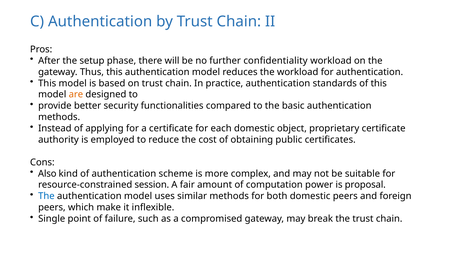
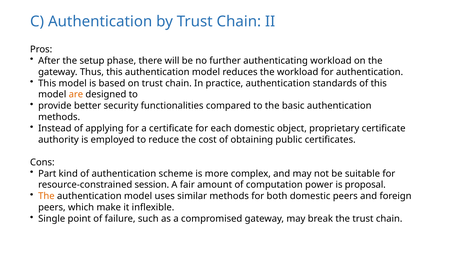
confidentiality: confidentiality -> authenticating (276, 61)
Also: Also -> Part (47, 174)
The colour: blue -> orange (46, 196)
